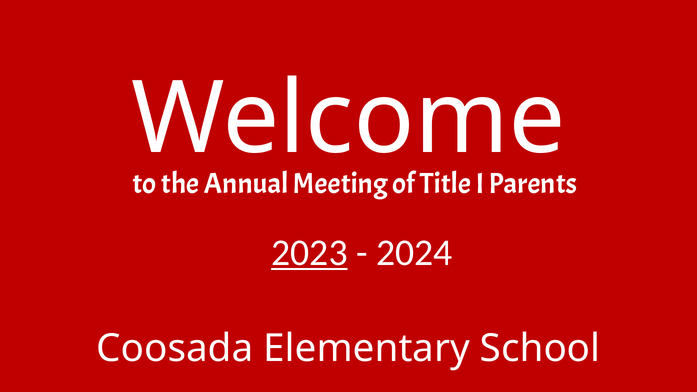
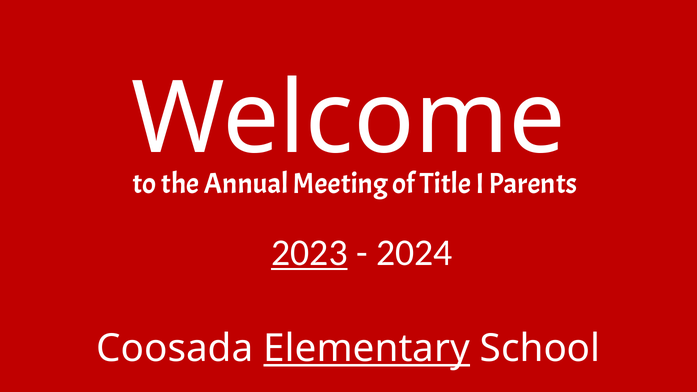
Elementary underline: none -> present (367, 349)
